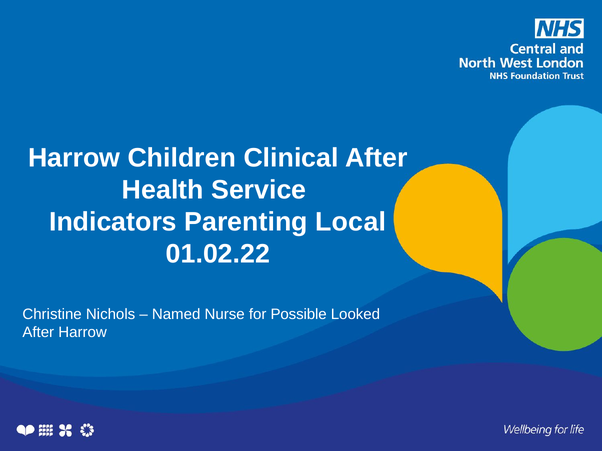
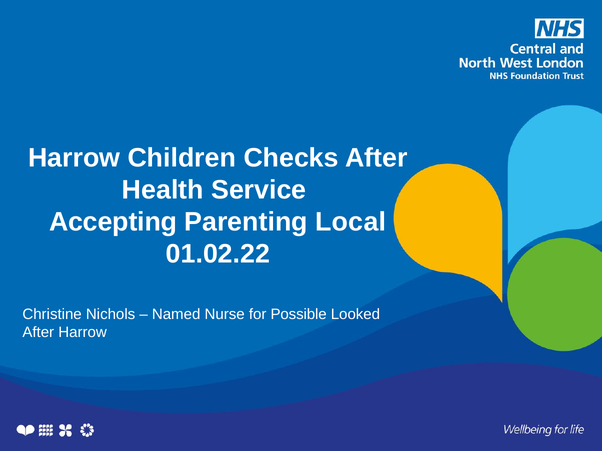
Clinical: Clinical -> Checks (291, 158)
Indicators: Indicators -> Accepting (113, 222)
